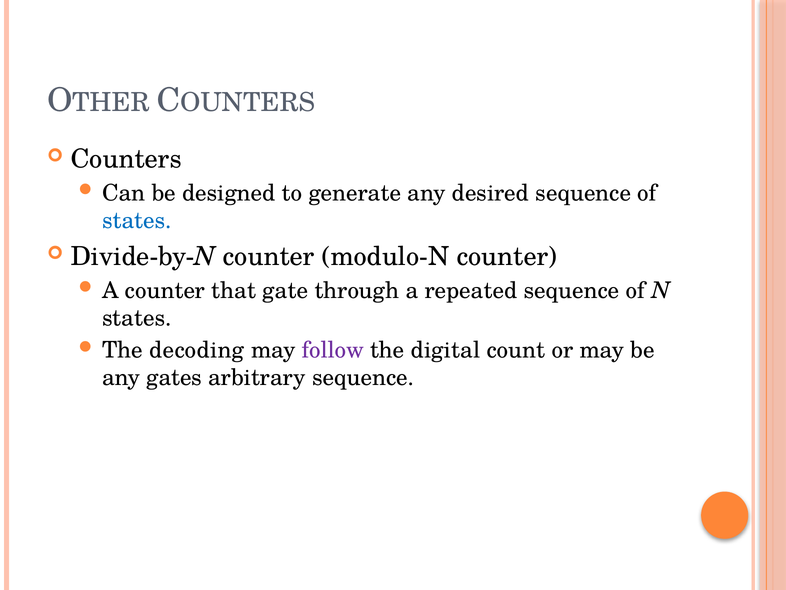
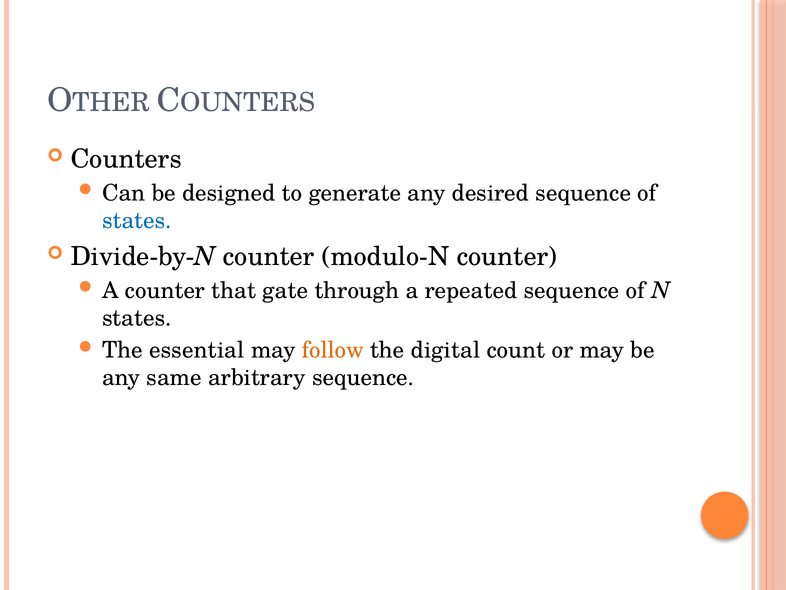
decoding: decoding -> essential (197, 350)
follow colour: purple -> orange (333, 350)
gates: gates -> same (174, 378)
